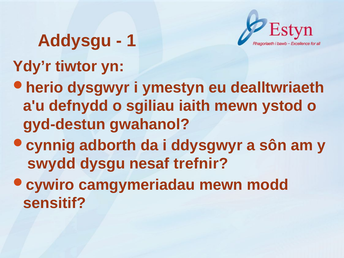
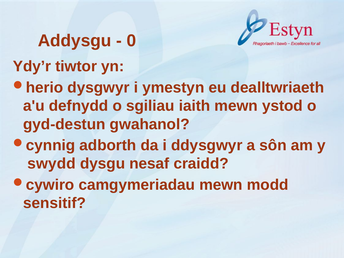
1: 1 -> 0 (131, 41)
trefnir: trefnir -> craidd (201, 164)
